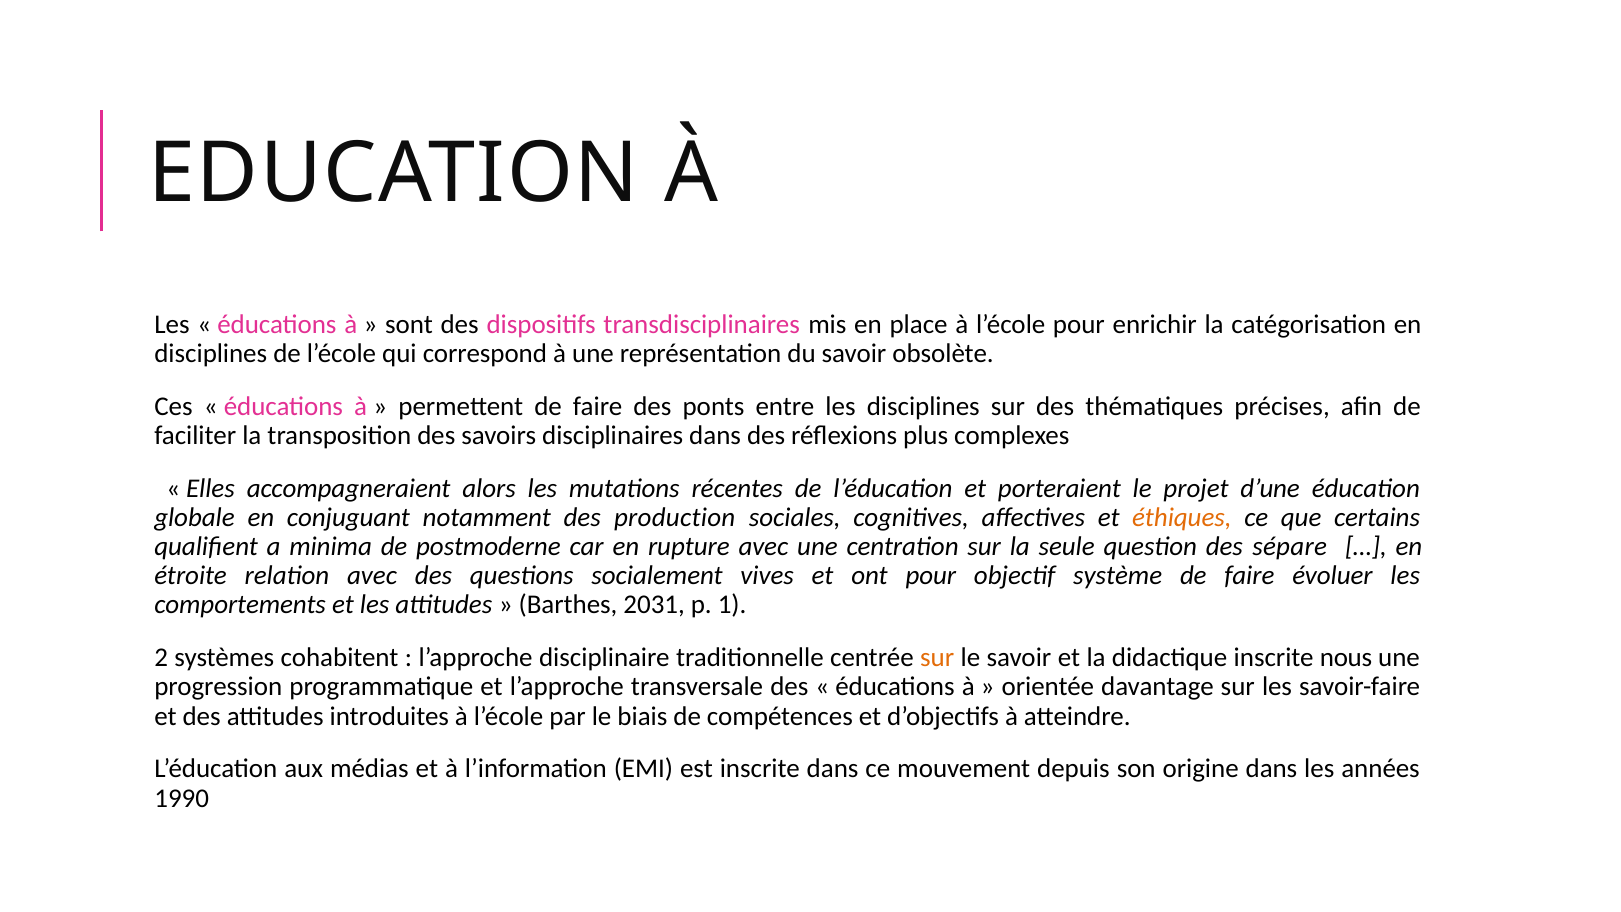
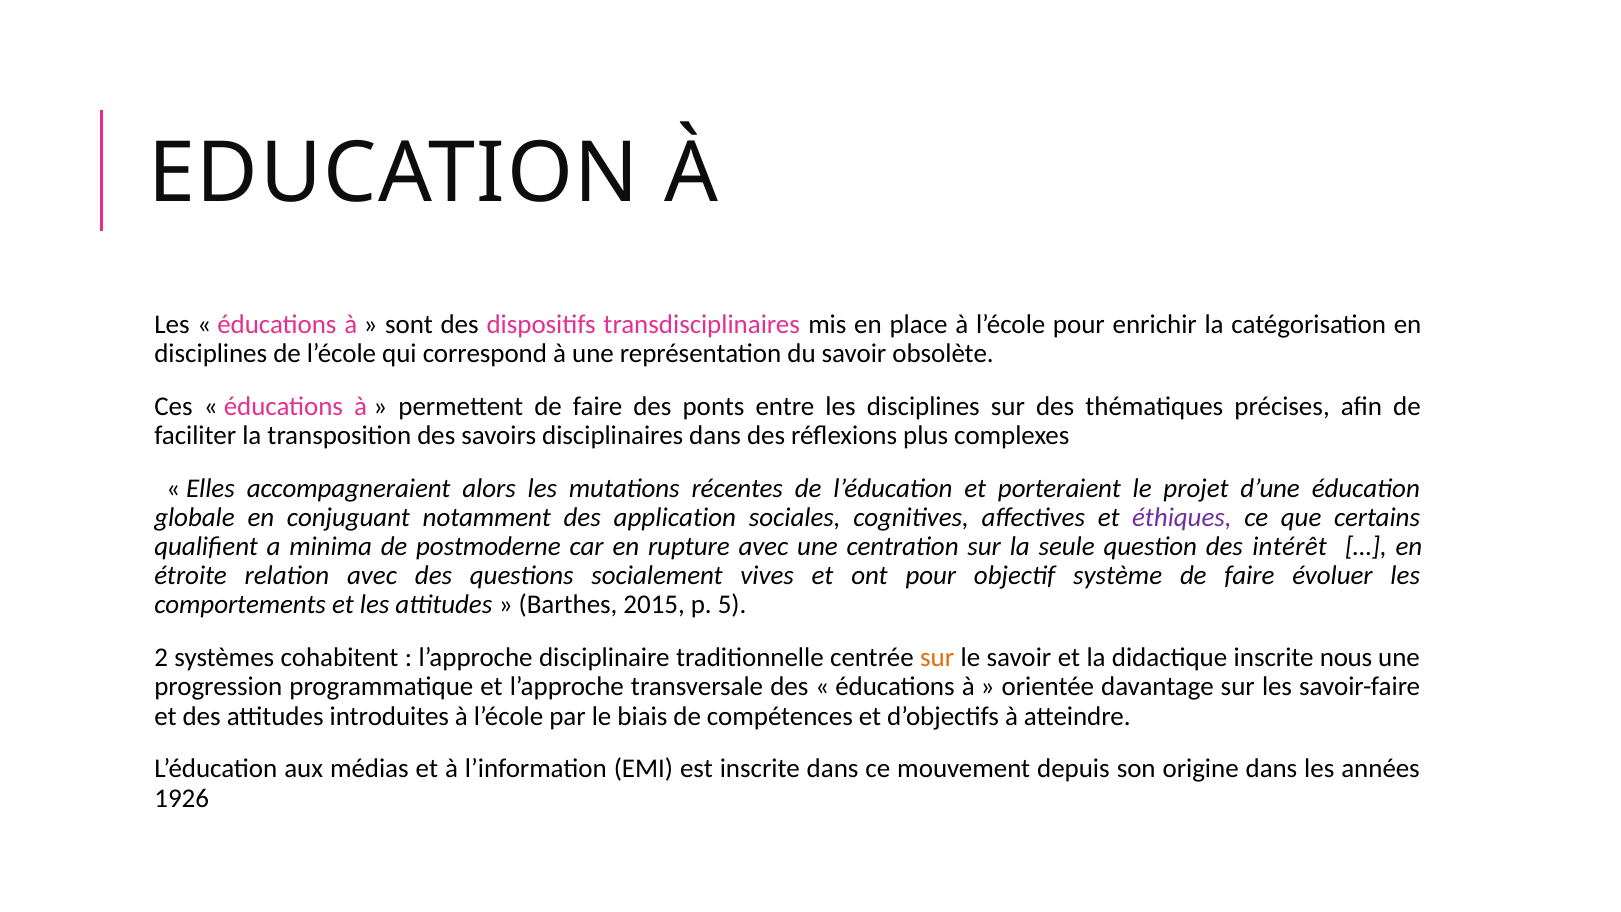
production: production -> application (675, 517)
éthiques colour: orange -> purple (1182, 517)
sépare: sépare -> intérêt (1290, 547)
2031: 2031 -> 2015 (654, 605)
1: 1 -> 5 (732, 605)
1990: 1990 -> 1926 (182, 798)
